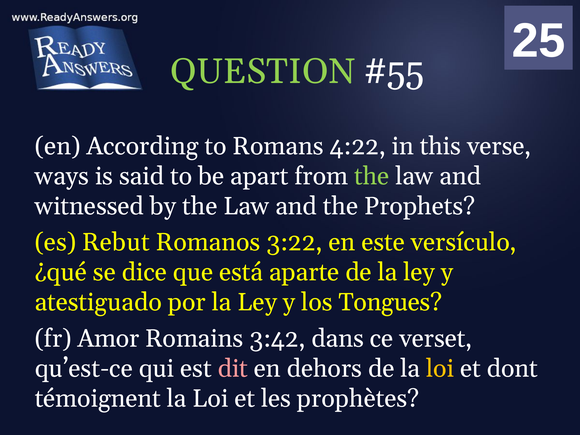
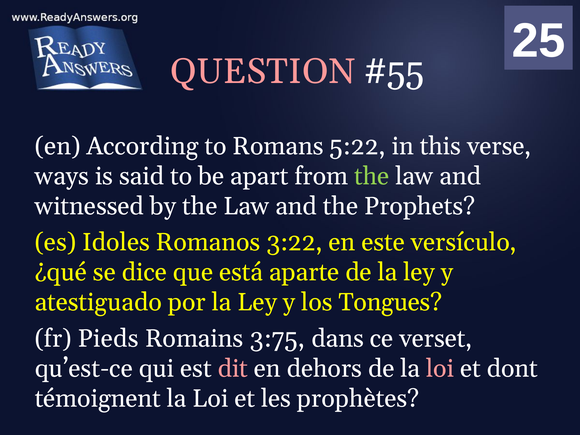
QUESTION colour: light green -> pink (263, 72)
4:22: 4:22 -> 5:22 (358, 146)
Rebut: Rebut -> Idoles (116, 242)
Amor: Amor -> Pieds (108, 339)
3:42: 3:42 -> 3:75 (277, 339)
loi colour: yellow -> pink (440, 369)
